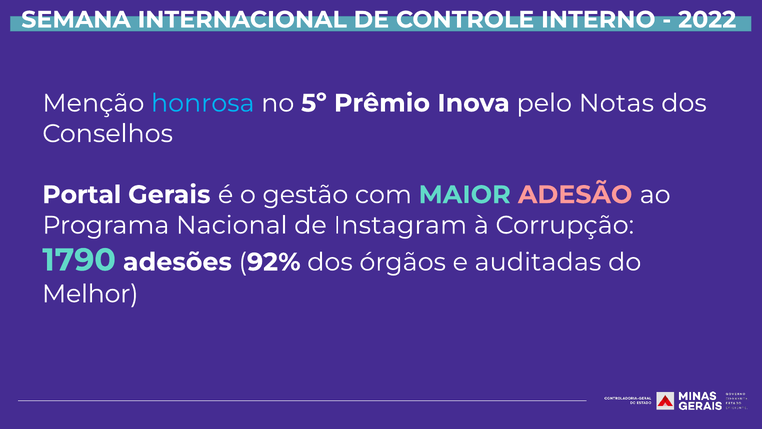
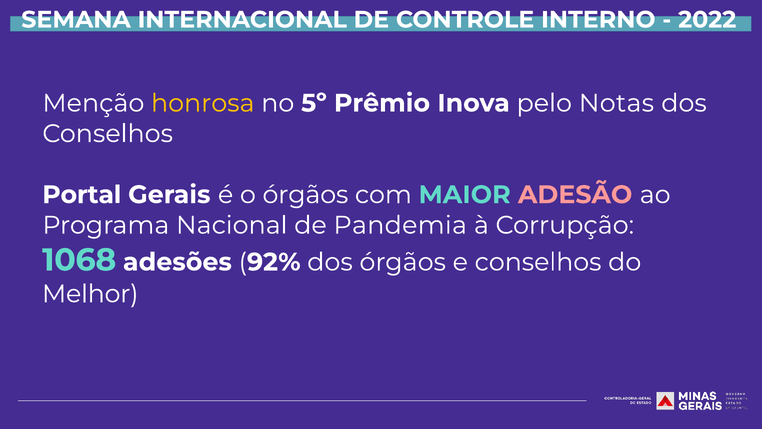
honrosa colour: light blue -> yellow (203, 103)
o gestão: gestão -> órgãos (305, 195)
Instagram: Instagram -> Pandemia (400, 225)
1790: 1790 -> 1068 (79, 260)
e auditadas: auditadas -> conselhos (538, 262)
